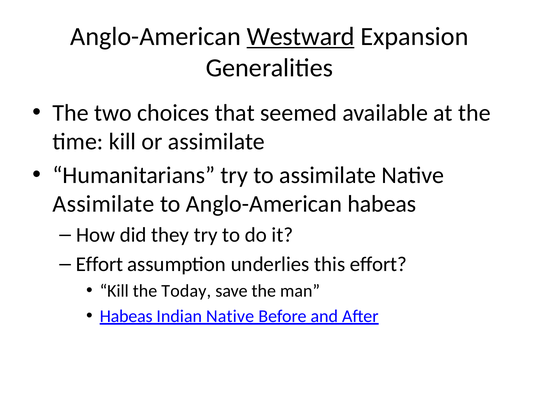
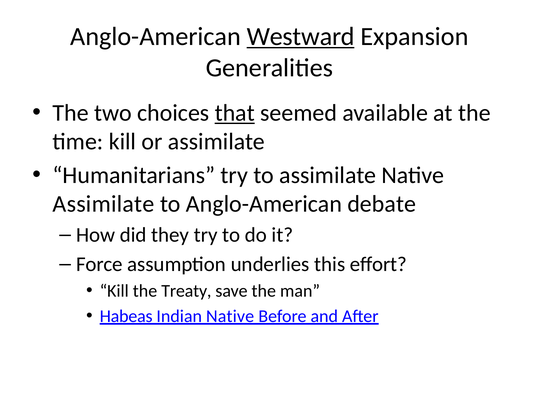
that underline: none -> present (235, 113)
Anglo-American habeas: habeas -> debate (382, 204)
Effort: Effort -> Force (99, 264)
Today: Today -> Treaty (186, 291)
